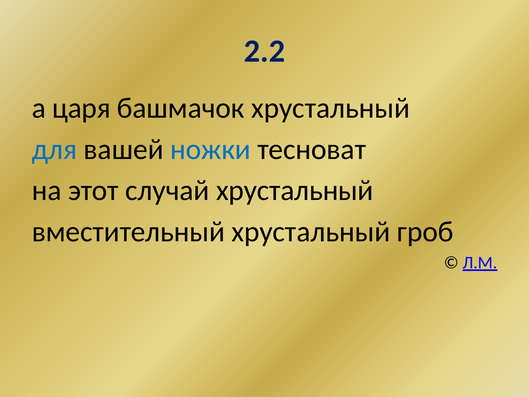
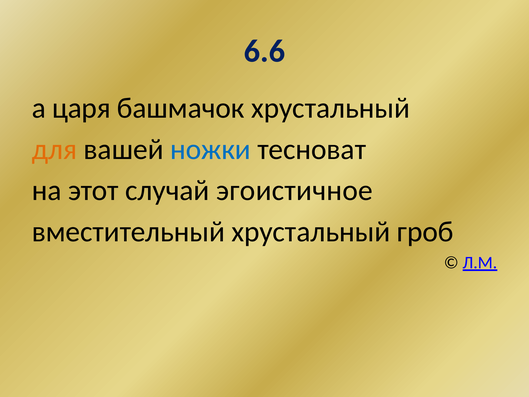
2.2: 2.2 -> 6.6 (264, 51)
для colour: blue -> orange (54, 149)
случай хрустальный: хрустальный -> эгоистичное (295, 190)
